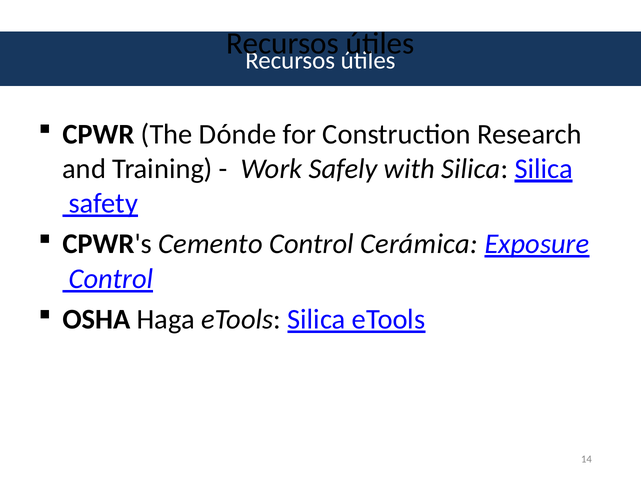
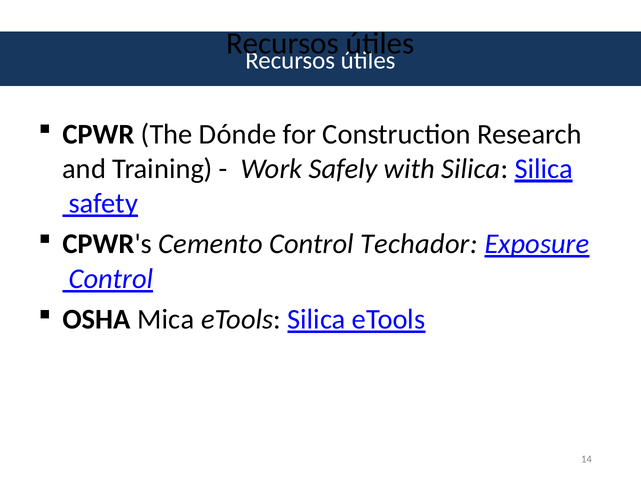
Cerámica: Cerámica -> Techador (419, 244)
Haga: Haga -> Mica (166, 319)
